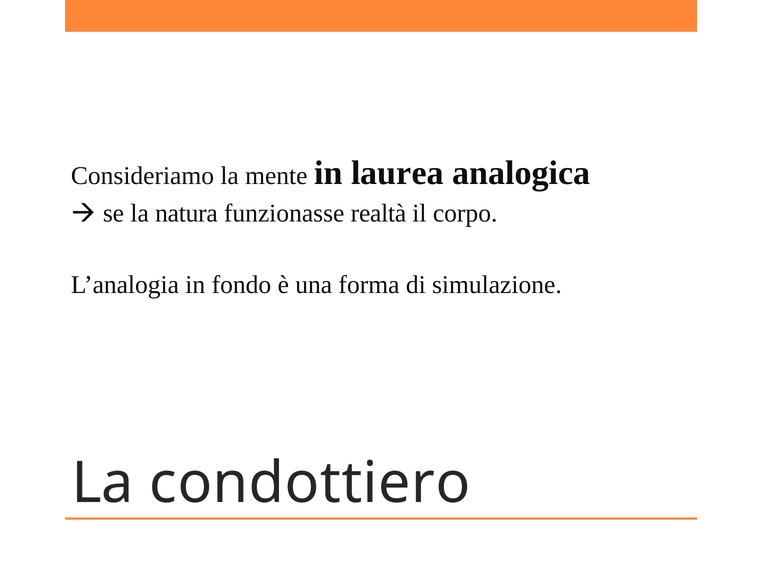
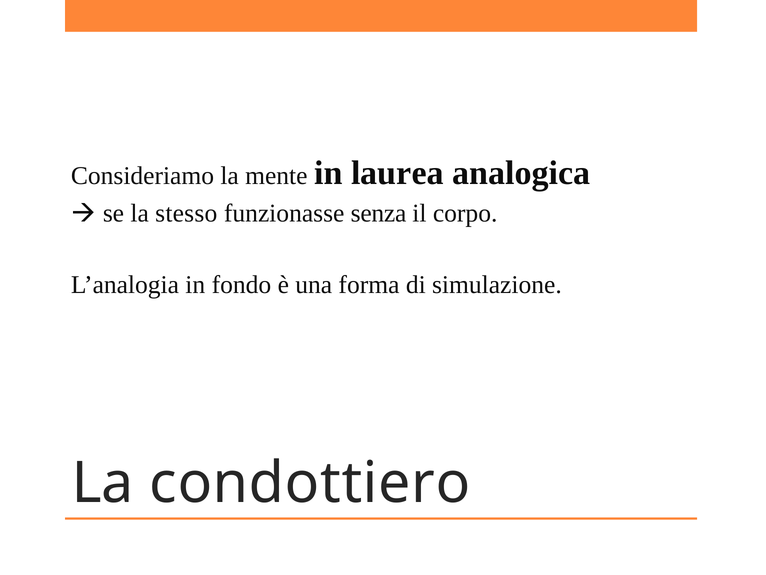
natura: natura -> stesso (186, 213)
realtà: realtà -> senza (379, 213)
